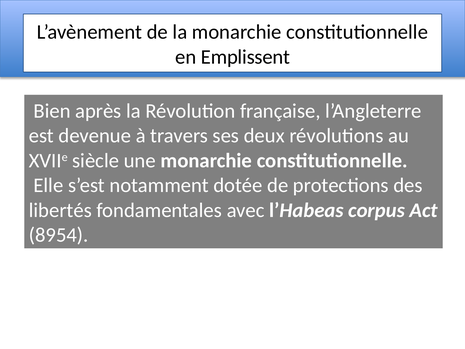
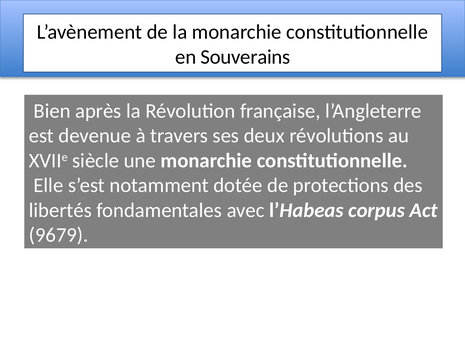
Emplissent: Emplissent -> Souverains (245, 57)
8954: 8954 -> 9679 (59, 235)
